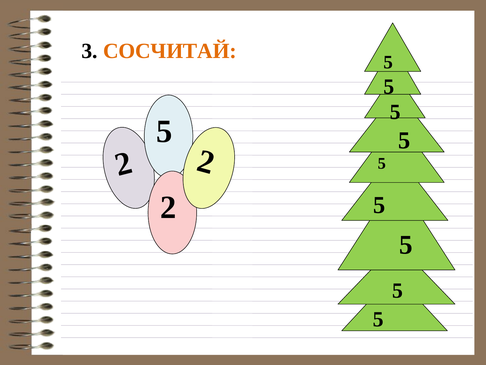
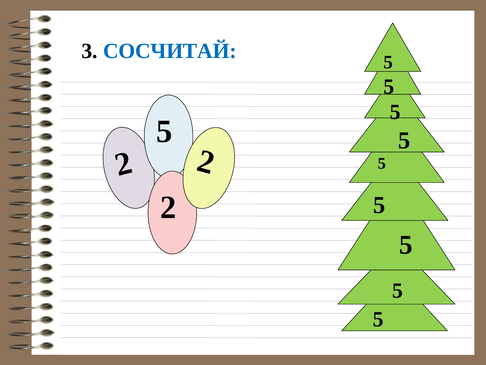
СОСЧИТАЙ colour: orange -> blue (170, 51)
